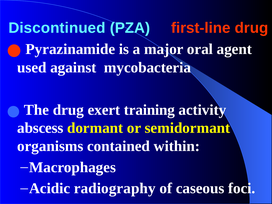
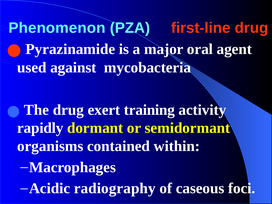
Discontinued: Discontinued -> Phenomenon (57, 28)
abscess: abscess -> rapidly (40, 128)
